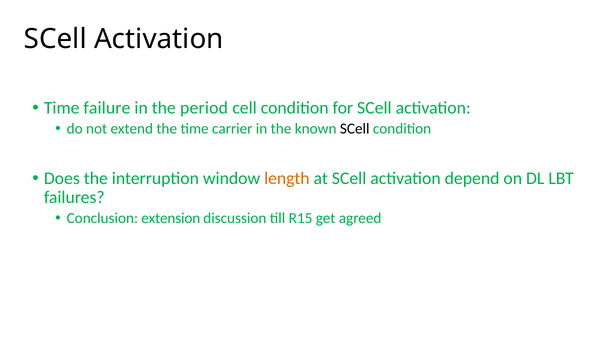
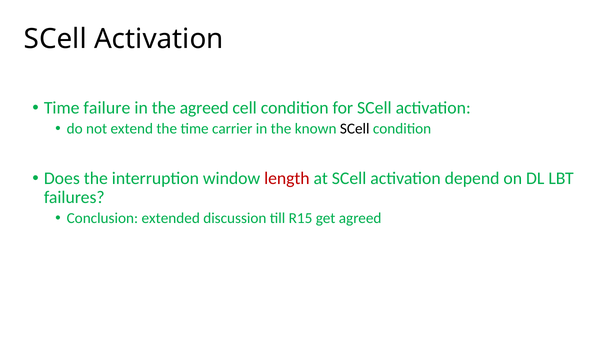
the period: period -> agreed (204, 108)
length colour: orange -> red (287, 178)
extension: extension -> extended (171, 218)
